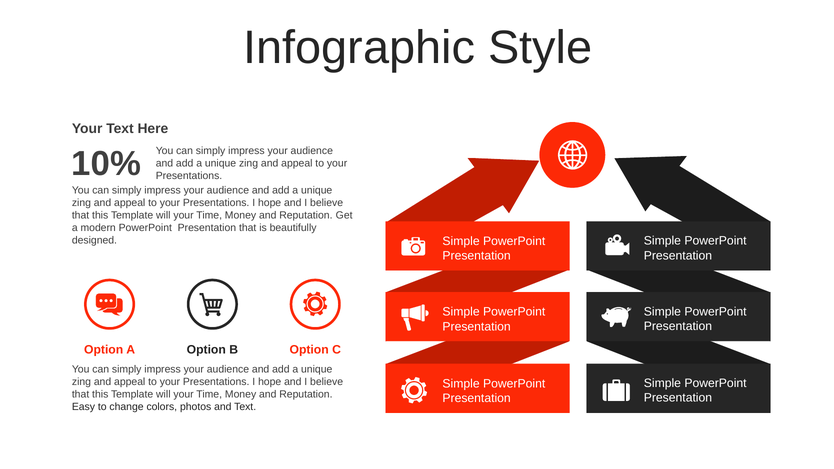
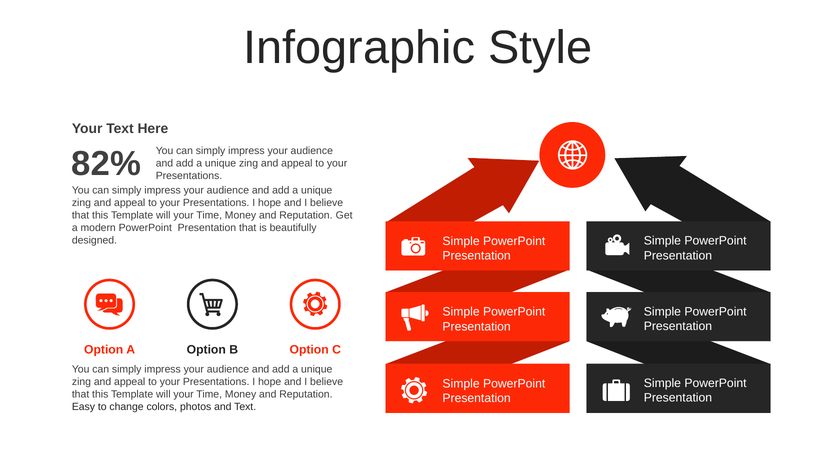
10%: 10% -> 82% (106, 164)
